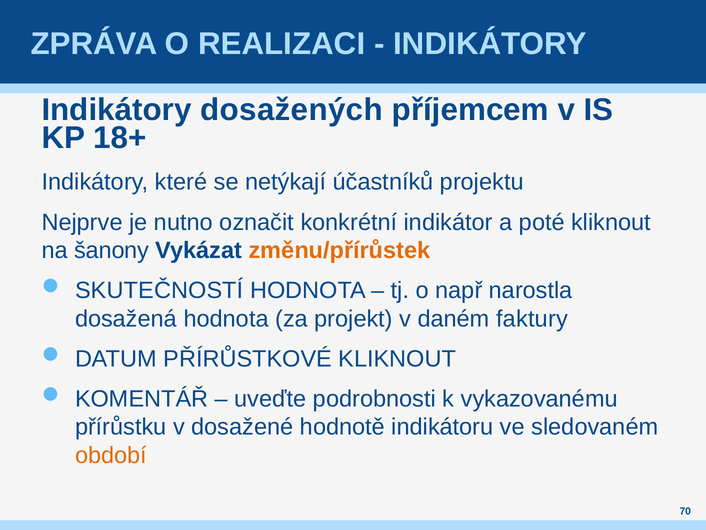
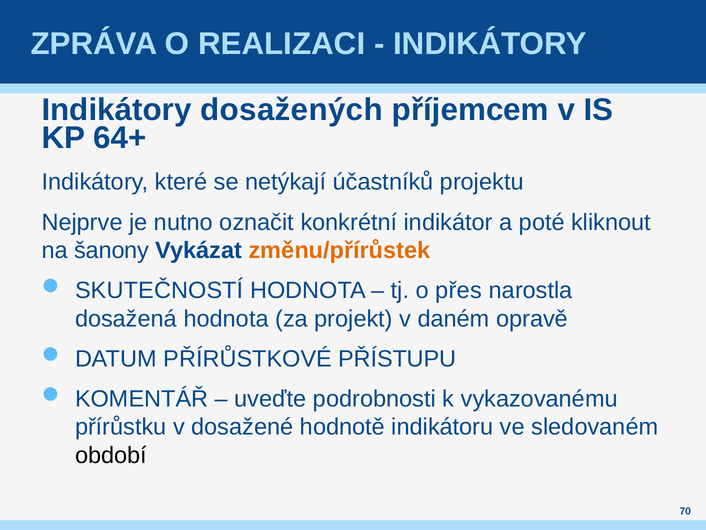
18+: 18+ -> 64+ (120, 138)
např: např -> přes (459, 290)
faktury: faktury -> opravě (532, 319)
PŘÍRŮSTKOVÉ KLIKNOUT: KLIKNOUT -> PŘÍSTUPU (397, 359)
období colour: orange -> black (111, 455)
